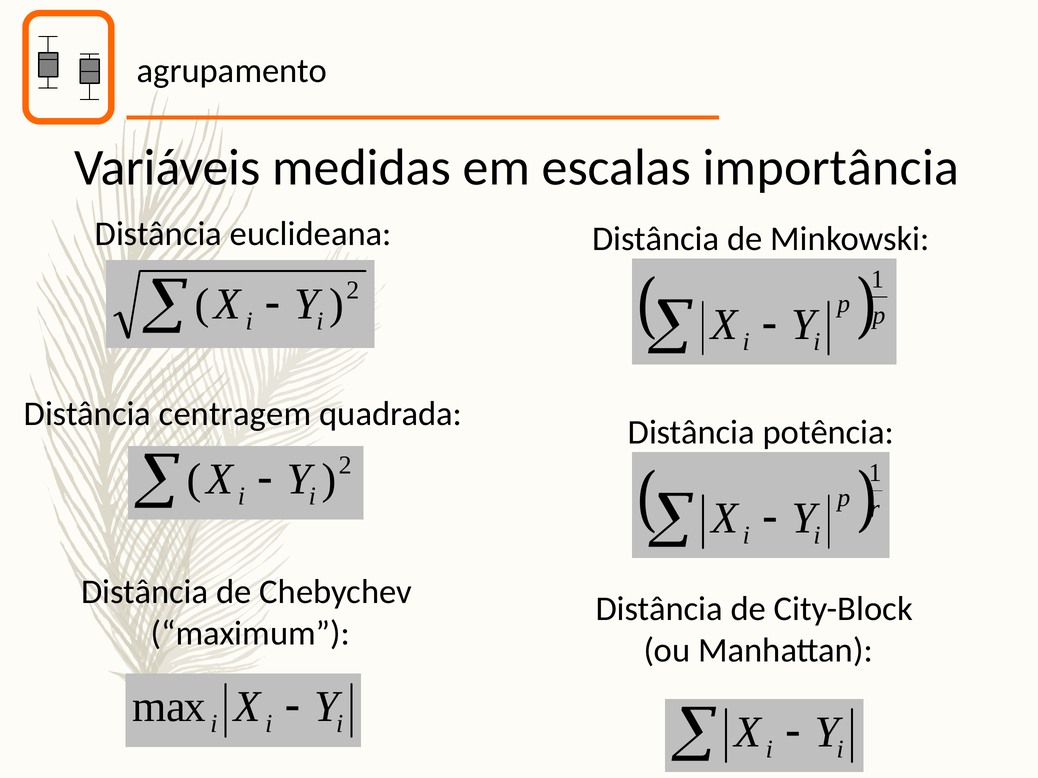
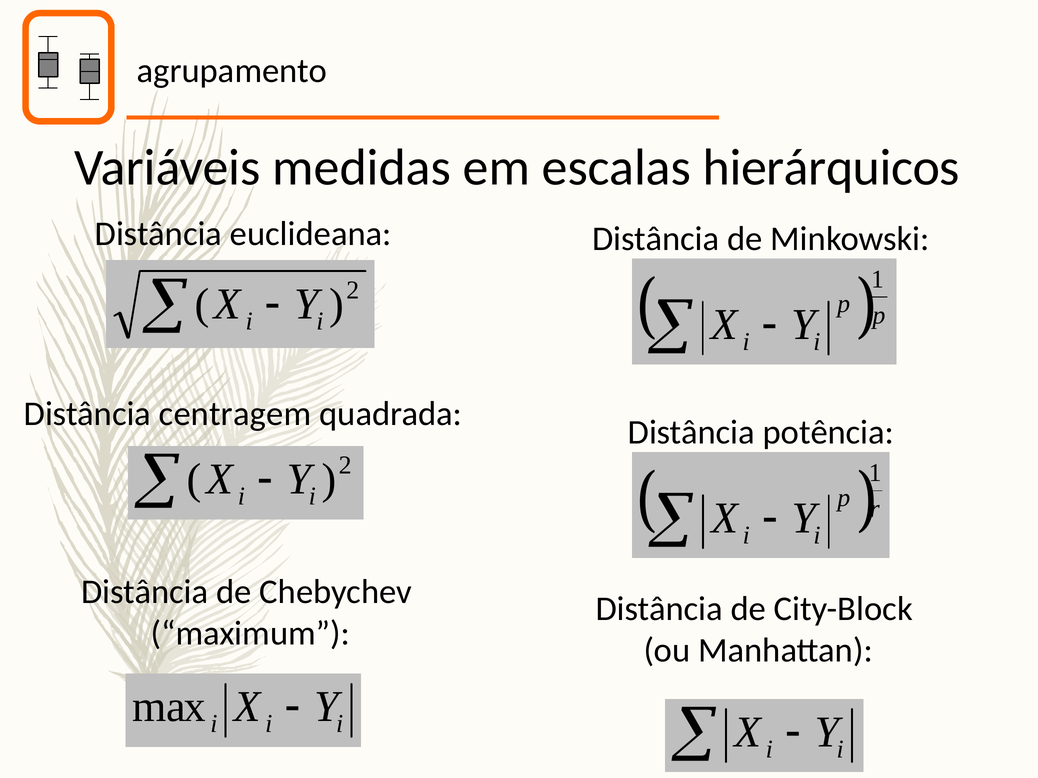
importância: importância -> hierárquicos (831, 168)
